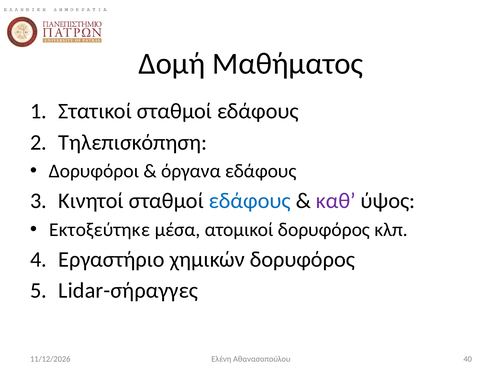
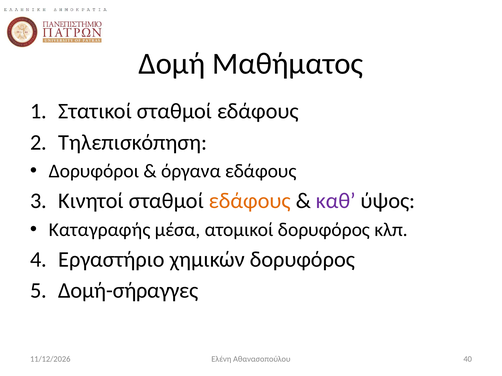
εδάφους colour: blue -> orange (250, 201)
Εκτοξεύτηκε: Εκτοξεύτηκε -> Καταγραφής (100, 230)
Lidar-σήραγγες: Lidar-σήραγγες -> Δομή-σήραγγες (128, 291)
